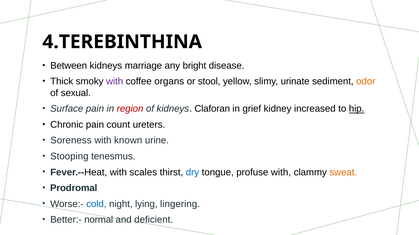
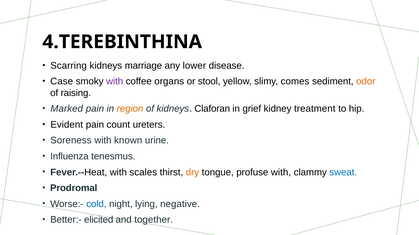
Between: Between -> Scarring (69, 66)
bright: bright -> lower (194, 66)
Thick: Thick -> Case (62, 82)
urinate: urinate -> comes (295, 82)
sexual: sexual -> raising (76, 93)
Surface: Surface -> Marked (67, 109)
region colour: red -> orange (130, 109)
increased: increased -> treatment (315, 109)
hip underline: present -> none (357, 109)
Chronic: Chronic -> Evident (67, 125)
Stooping: Stooping -> Influenza (69, 157)
dry colour: blue -> orange (192, 173)
sweat colour: orange -> blue (343, 173)
lingering: lingering -> negative (180, 204)
normal: normal -> elicited (99, 220)
deficient: deficient -> together (154, 220)
